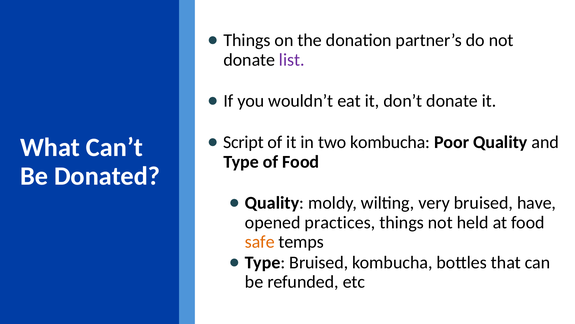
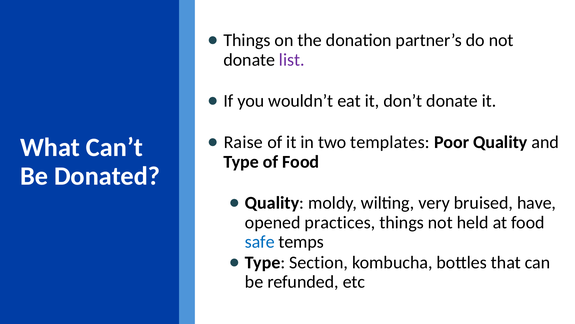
Script: Script -> Raise (243, 142)
two kombucha: kombucha -> templates (390, 142)
safe colour: orange -> blue (260, 241)
Type Bruised: Bruised -> Section (319, 262)
